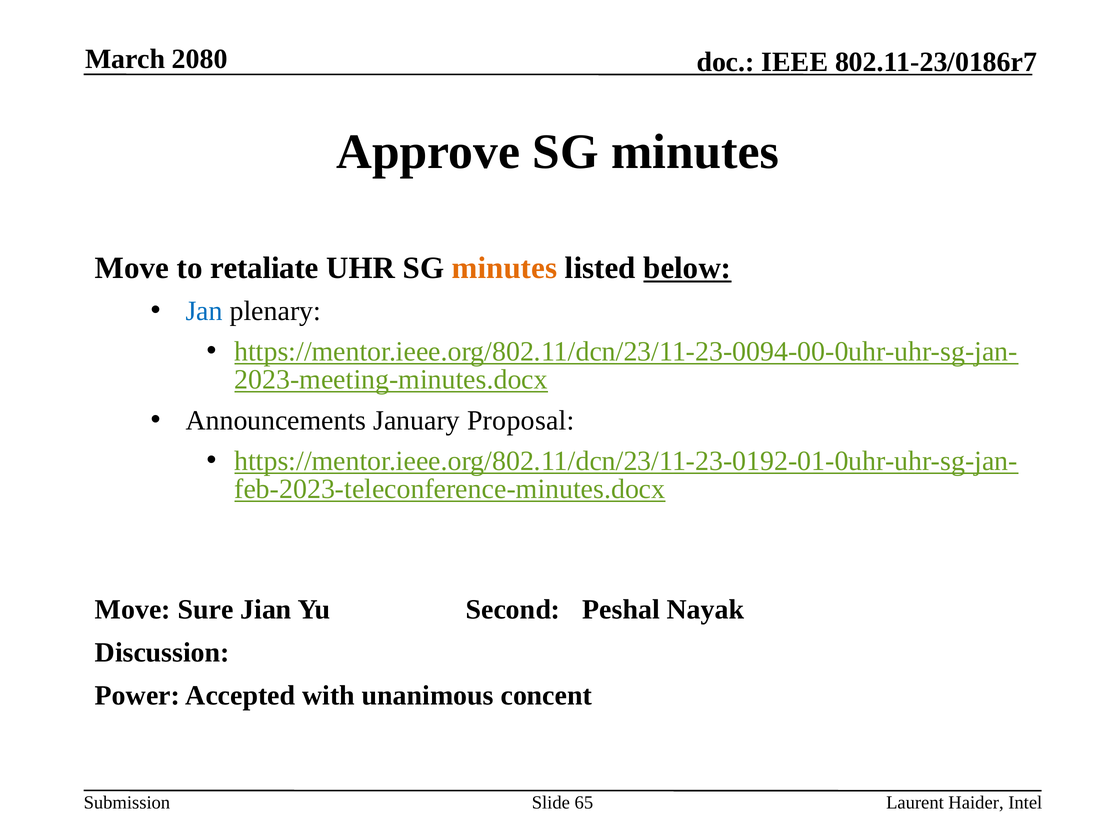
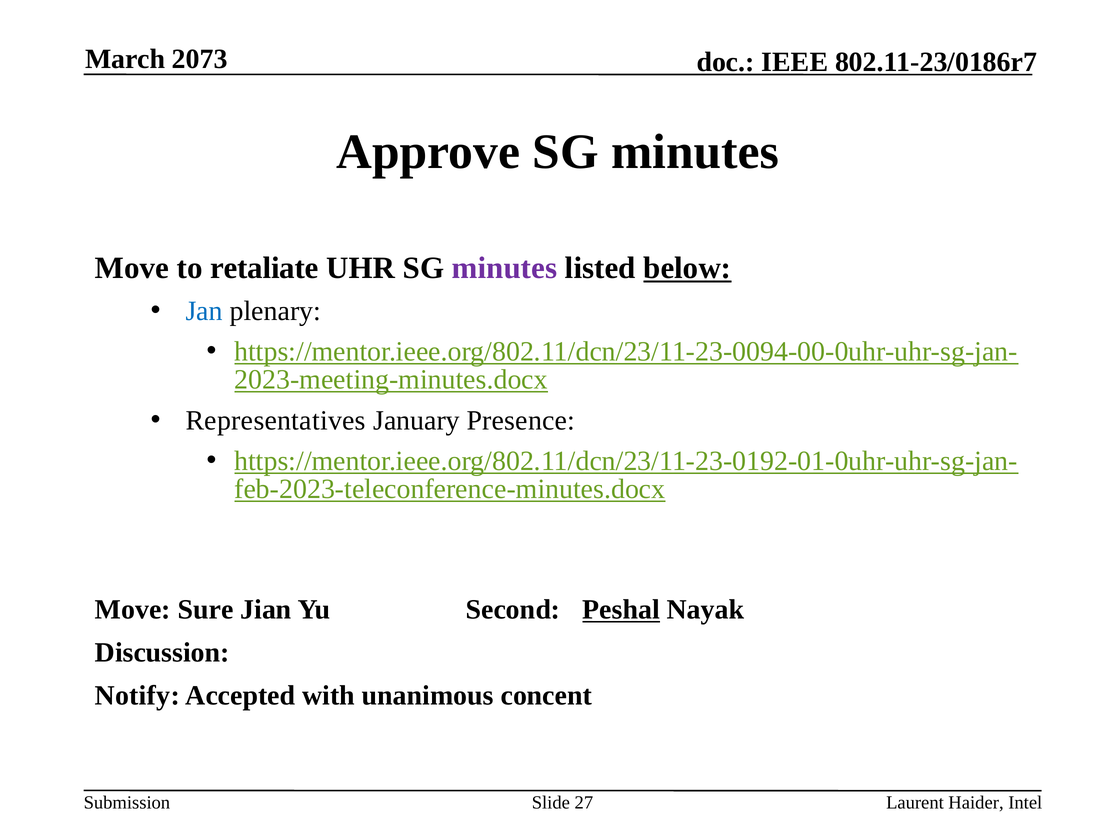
2080: 2080 -> 2073 (200, 59)
minutes colour: orange -> purple (505, 268)
Announcements: Announcements -> Representatives (276, 421)
Proposal: Proposal -> Presence (521, 421)
Peshal underline: none -> present (621, 610)
Power: Power -> Notify (137, 695)
65: 65 -> 27 (584, 803)
